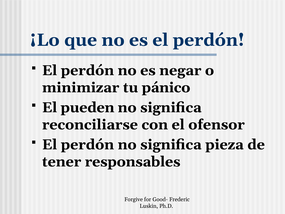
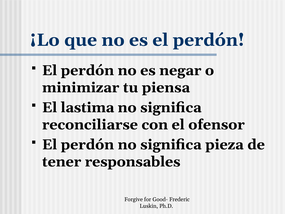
pánico: pánico -> piensa (166, 87)
pueden: pueden -> lastima (87, 107)
